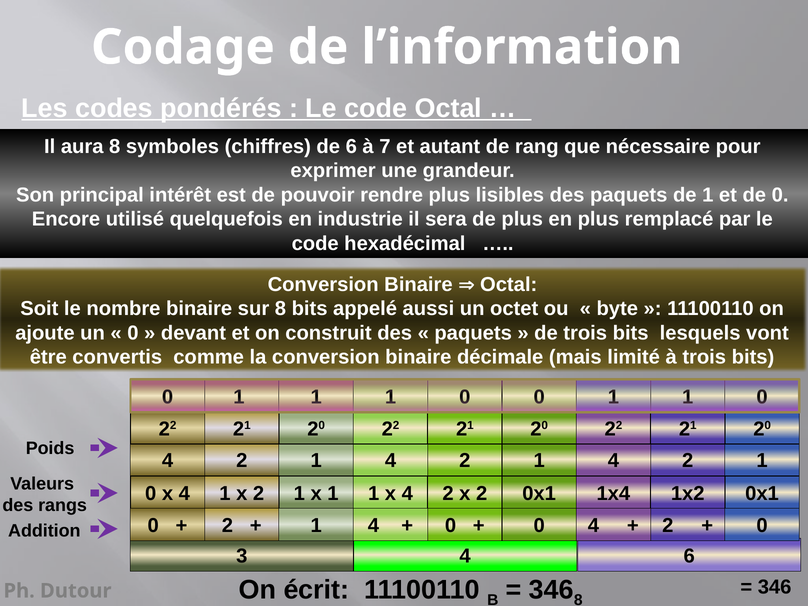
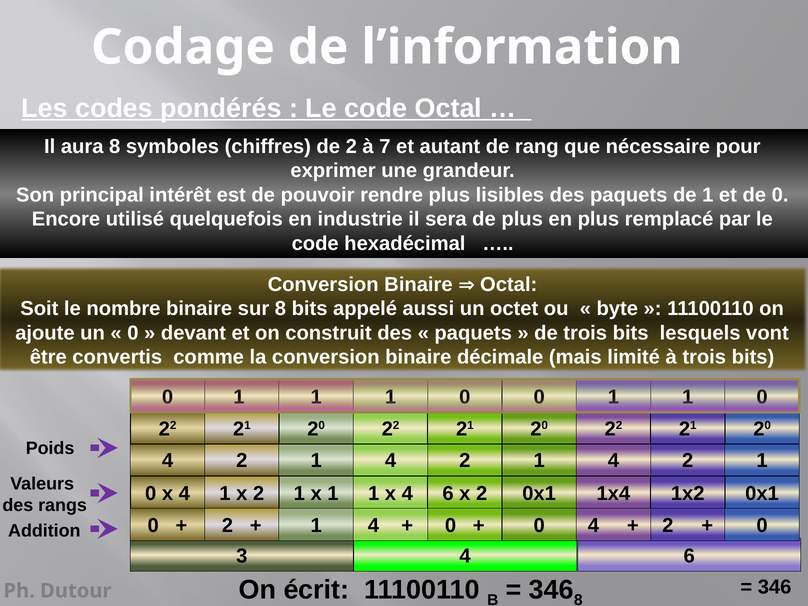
de 6: 6 -> 2 (351, 146)
x 4 2: 2 -> 6 (448, 493)
